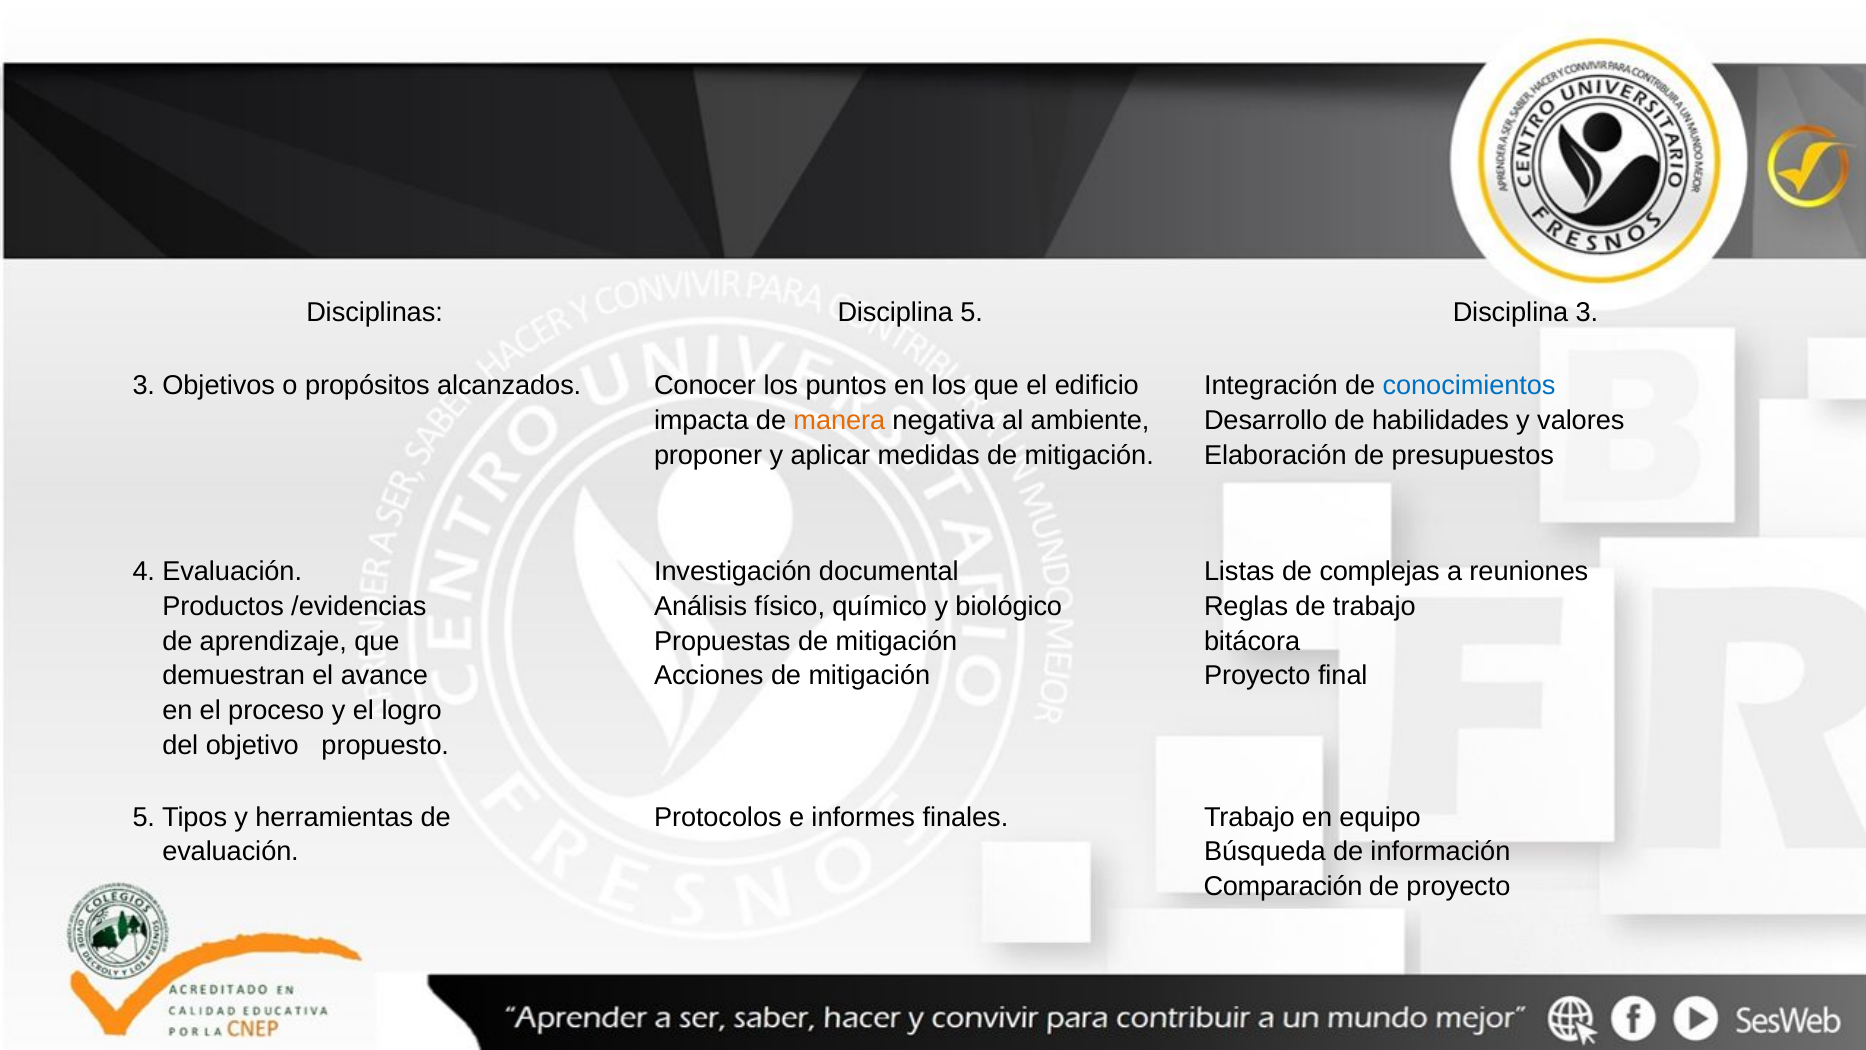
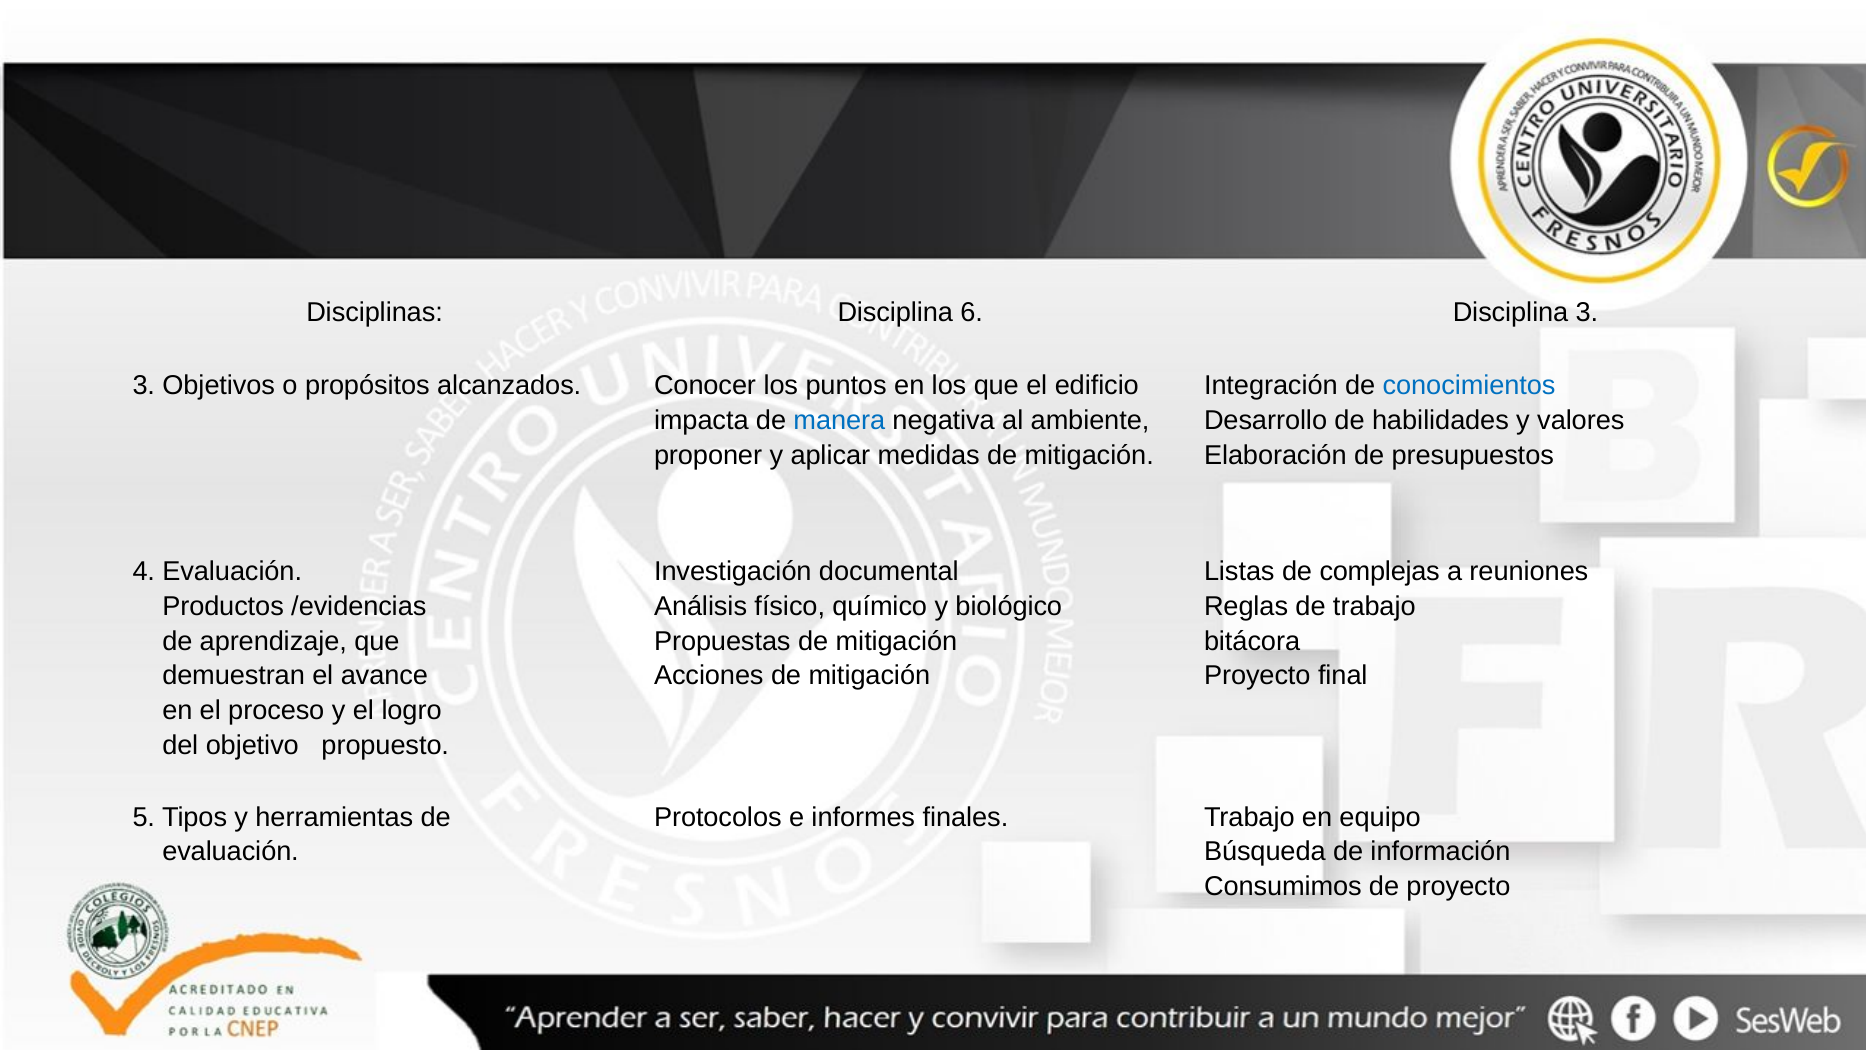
Disciplina 5: 5 -> 6 (972, 312)
manera colour: orange -> blue (839, 420)
Comparación: Comparación -> Consumimos (1283, 886)
